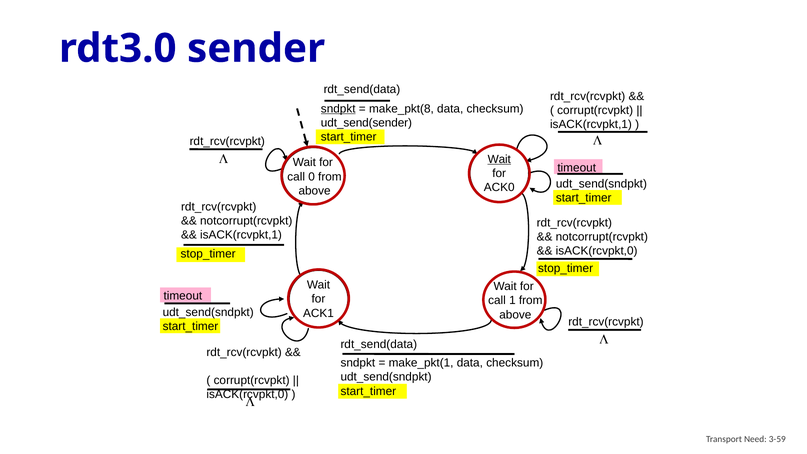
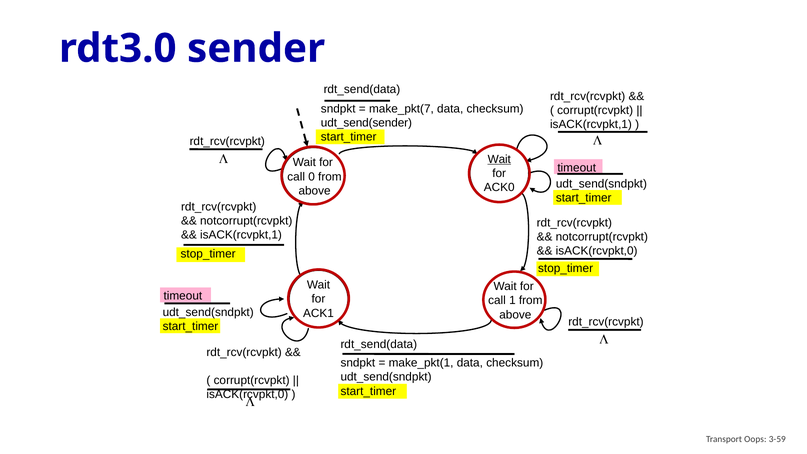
sndpkt underline: present -> none (338, 109)
make_pkt(8: make_pkt(8 -> make_pkt(7 (401, 109)
Need: Need -> Oops (755, 439)
